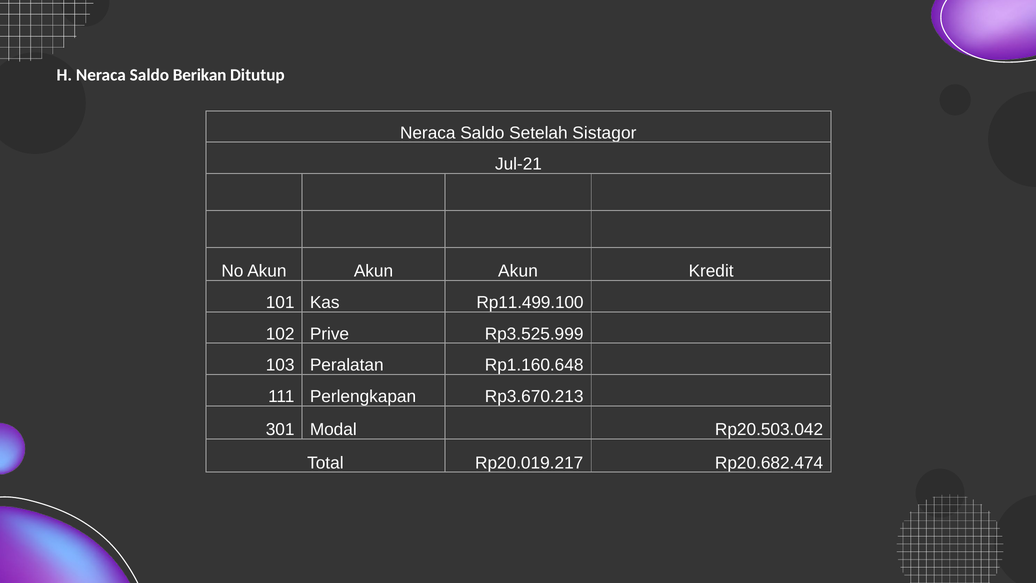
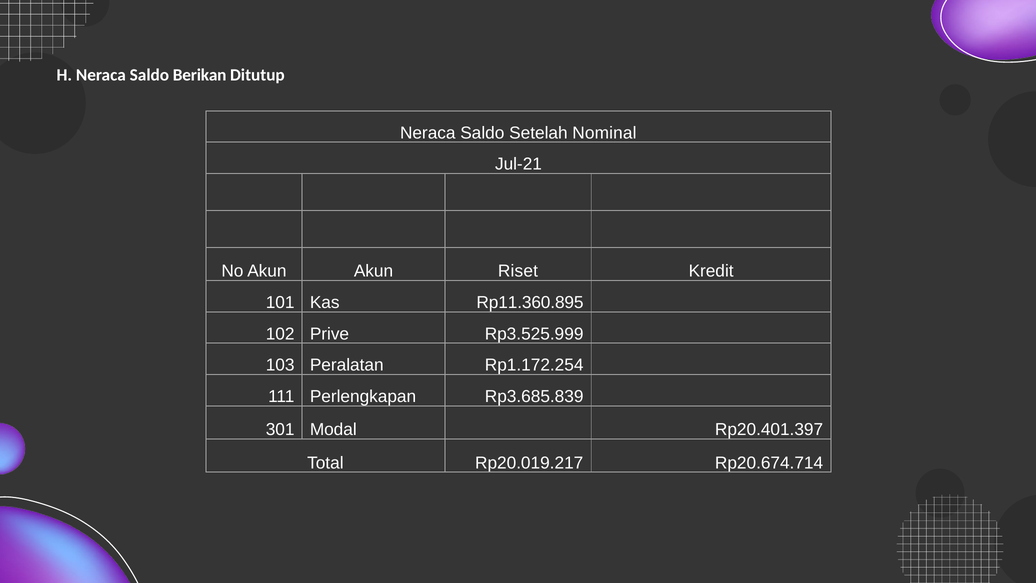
Sistagor: Sistagor -> Nominal (604, 133)
Akun Akun Akun: Akun -> Riset (518, 271)
Rp11.499.100: Rp11.499.100 -> Rp11.360.895 (530, 302)
Rp1.160.648: Rp1.160.648 -> Rp1.172.254 (534, 365)
Rp3.670.213: Rp3.670.213 -> Rp3.685.839 (534, 396)
Rp20.503.042: Rp20.503.042 -> Rp20.401.397 (769, 430)
Rp20.682.474: Rp20.682.474 -> Rp20.674.714 (769, 463)
